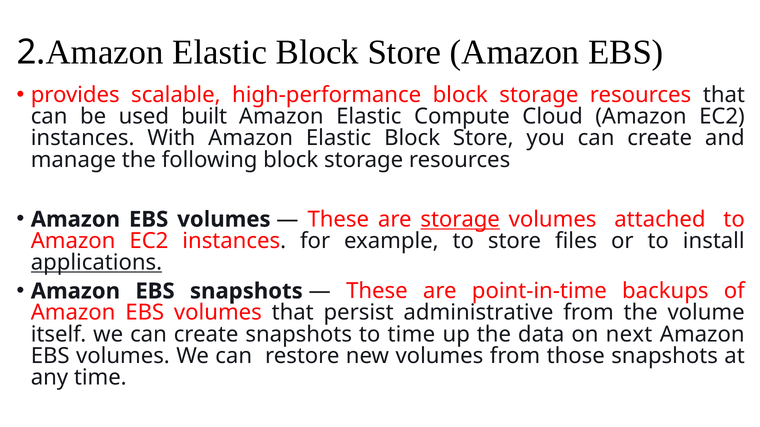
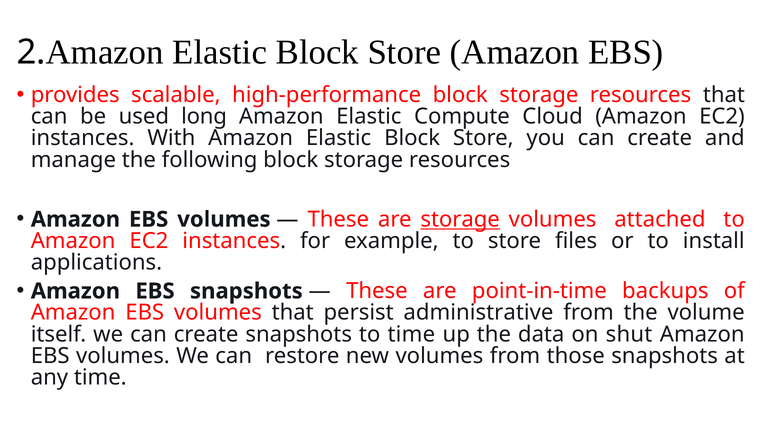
built: built -> long (204, 117)
applications underline: present -> none (96, 263)
next: next -> shut (629, 335)
